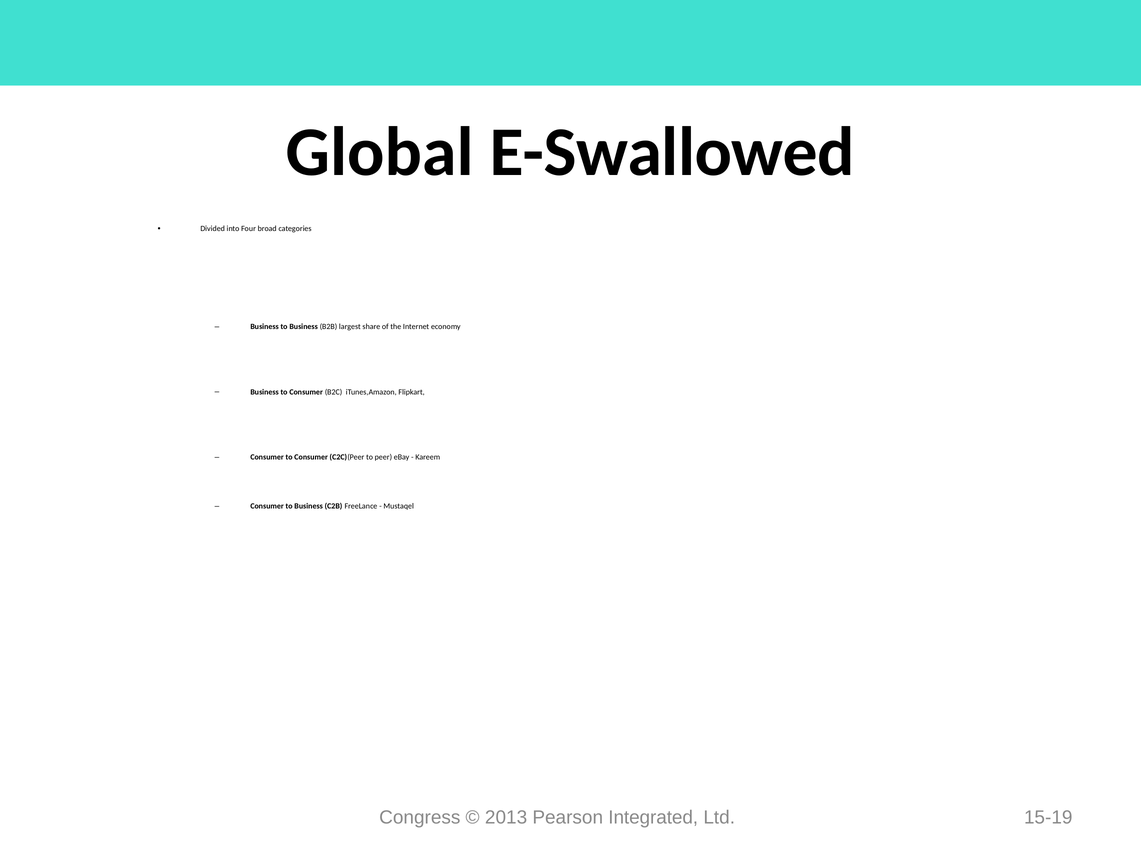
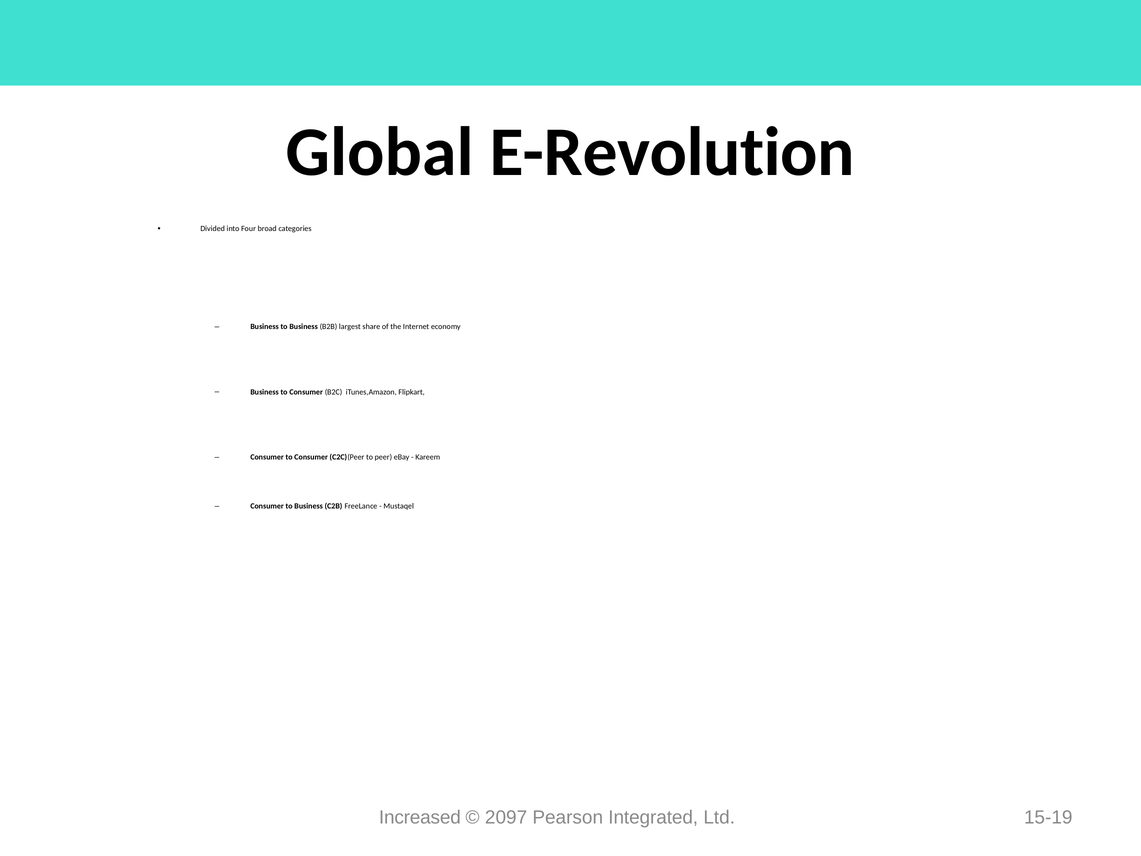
E-Swallowed: E-Swallowed -> E-Revolution (672, 152)
Congress: Congress -> Increased (420, 817)
2013: 2013 -> 2097 (506, 817)
